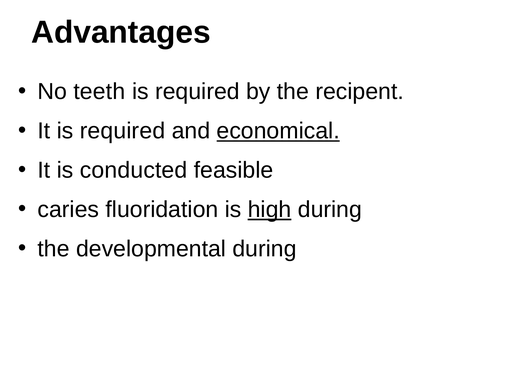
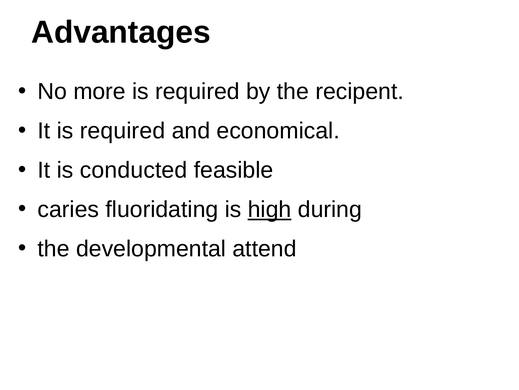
teeth: teeth -> more (100, 92)
economical underline: present -> none (278, 131)
fluoridation: fluoridation -> fluoridating (162, 209)
developmental during: during -> attend (265, 248)
